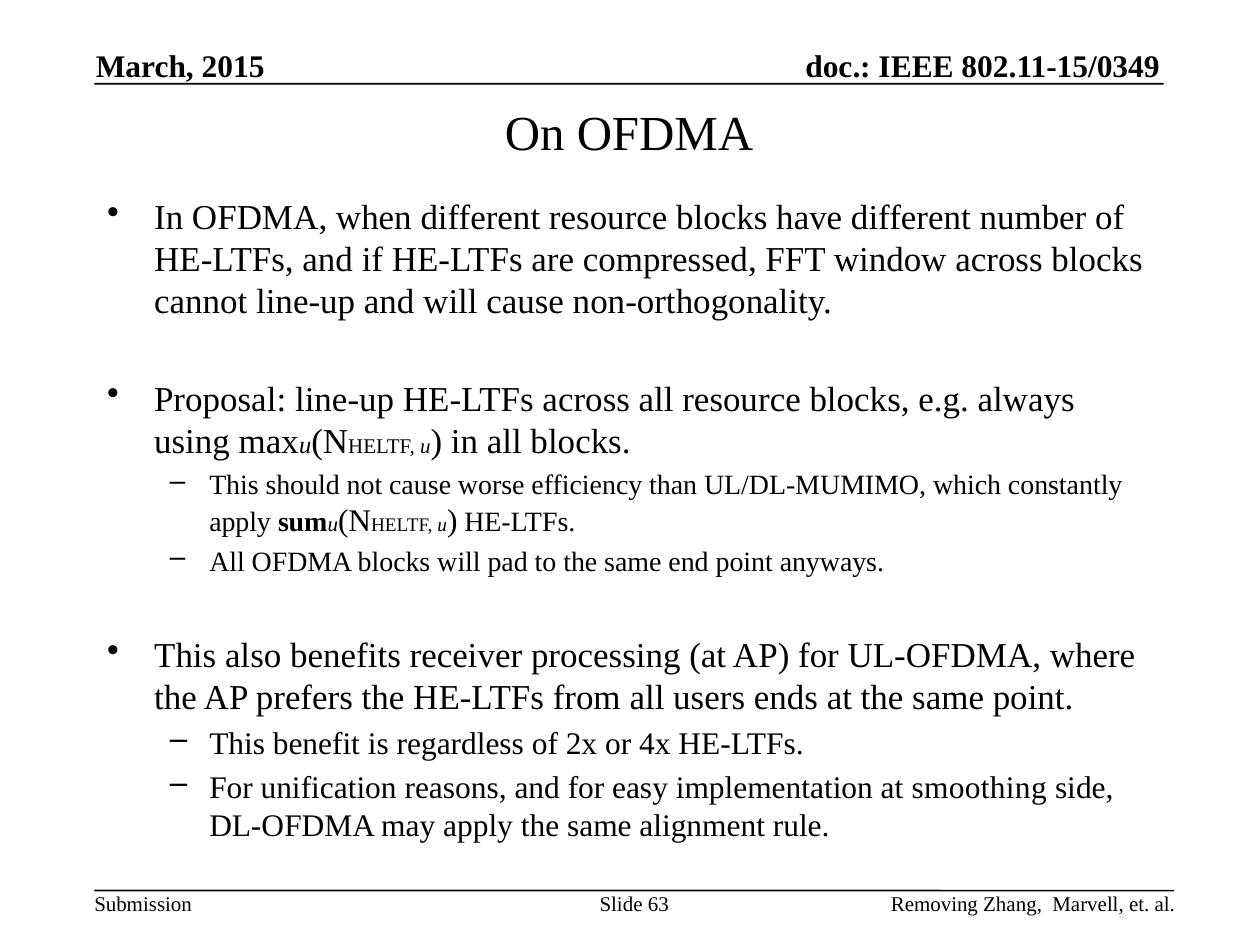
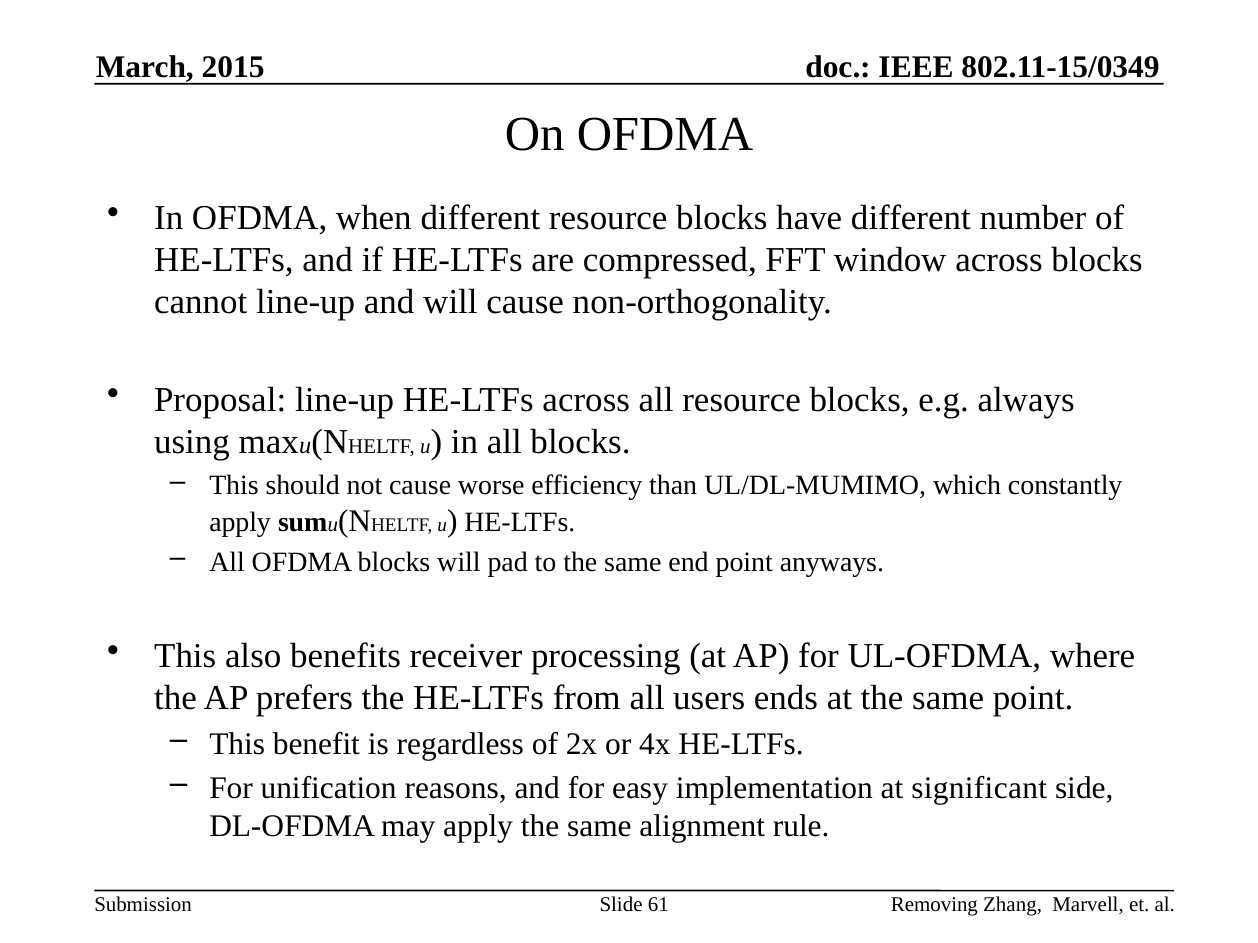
smoothing: smoothing -> significant (979, 789)
63: 63 -> 61 (658, 905)
